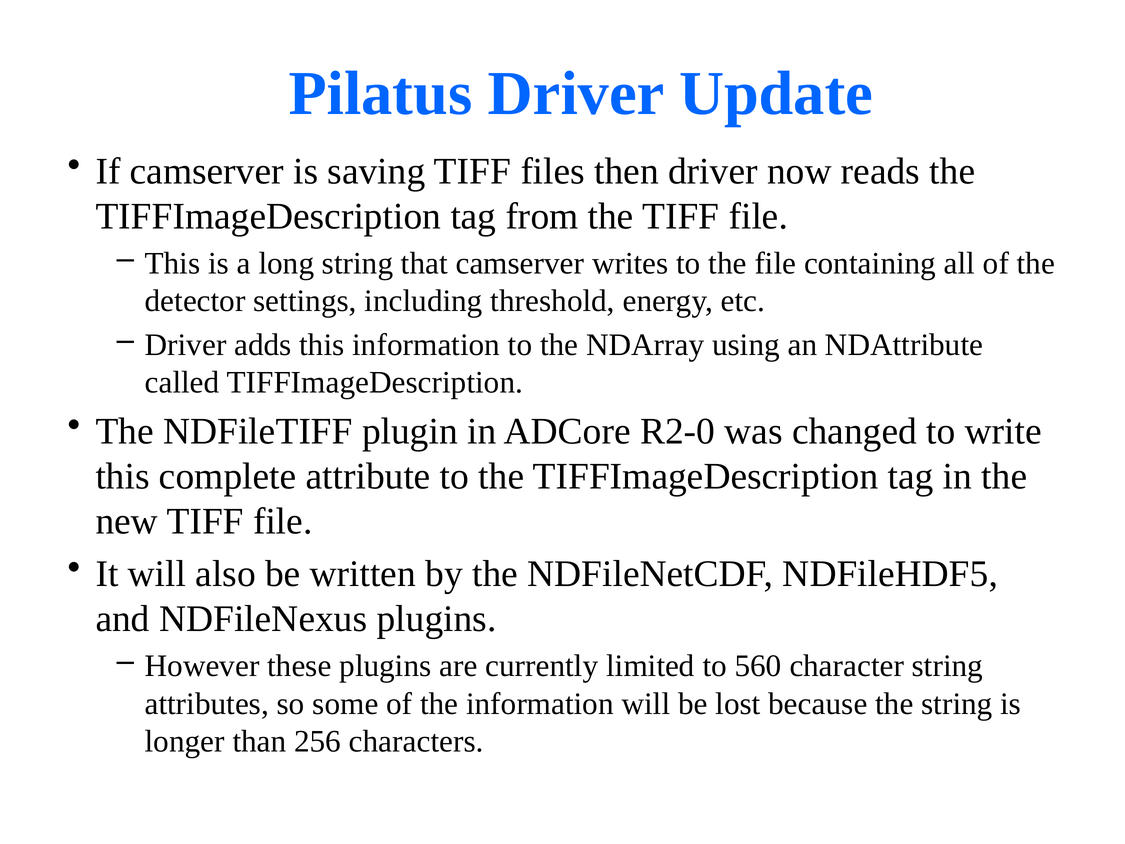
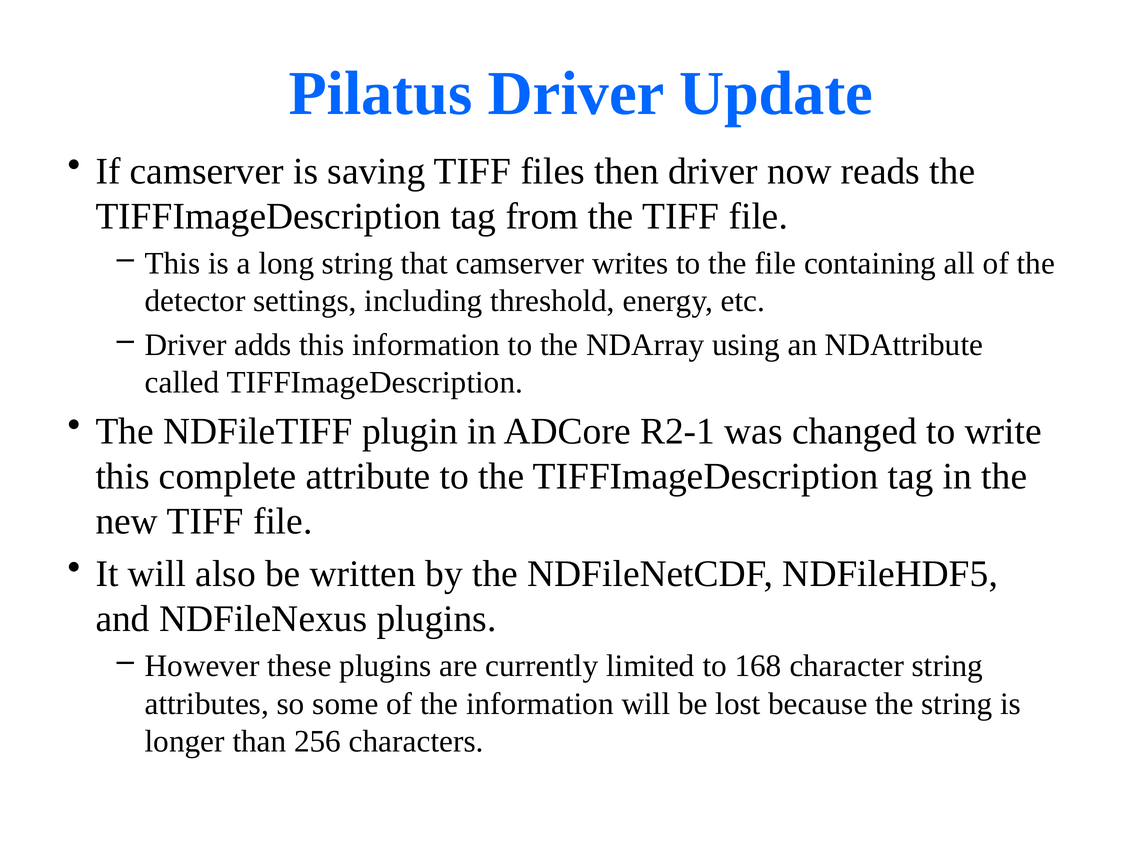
R2-0: R2-0 -> R2-1 (678, 431)
560: 560 -> 168 (758, 666)
